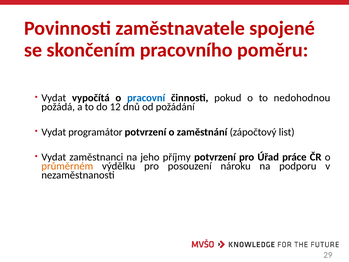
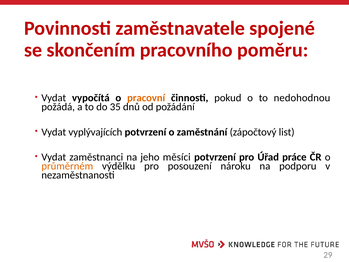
pracovní colour: blue -> orange (146, 98)
12: 12 -> 35 (115, 107)
programátor: programátor -> vyplývajících (95, 132)
příjmy: příjmy -> měsíci (177, 157)
